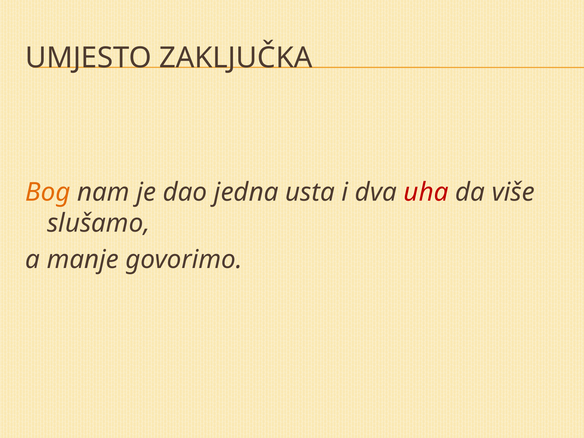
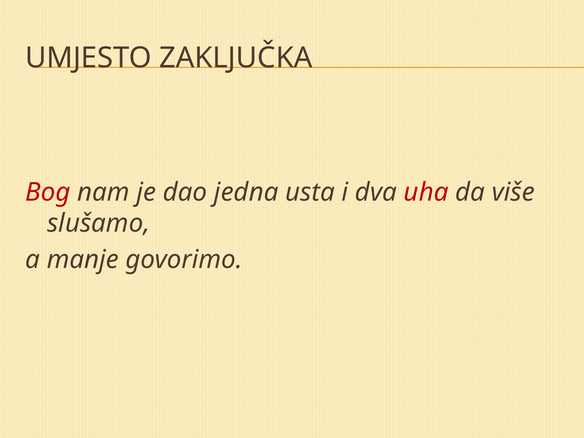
Bog colour: orange -> red (48, 192)
